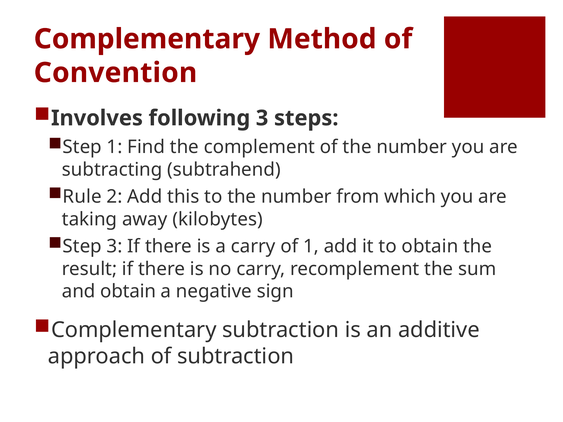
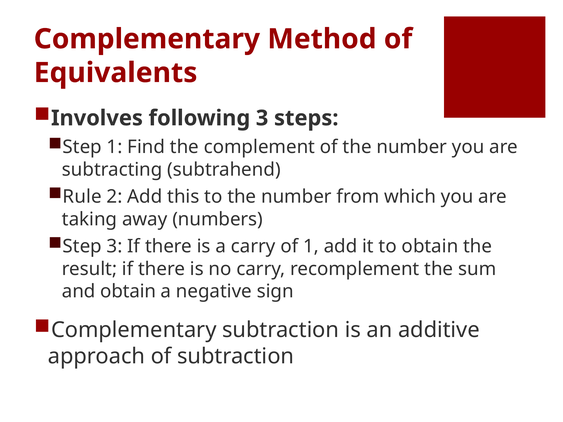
Convention: Convention -> Equivalents (116, 73)
kilobytes: kilobytes -> numbers (218, 219)
